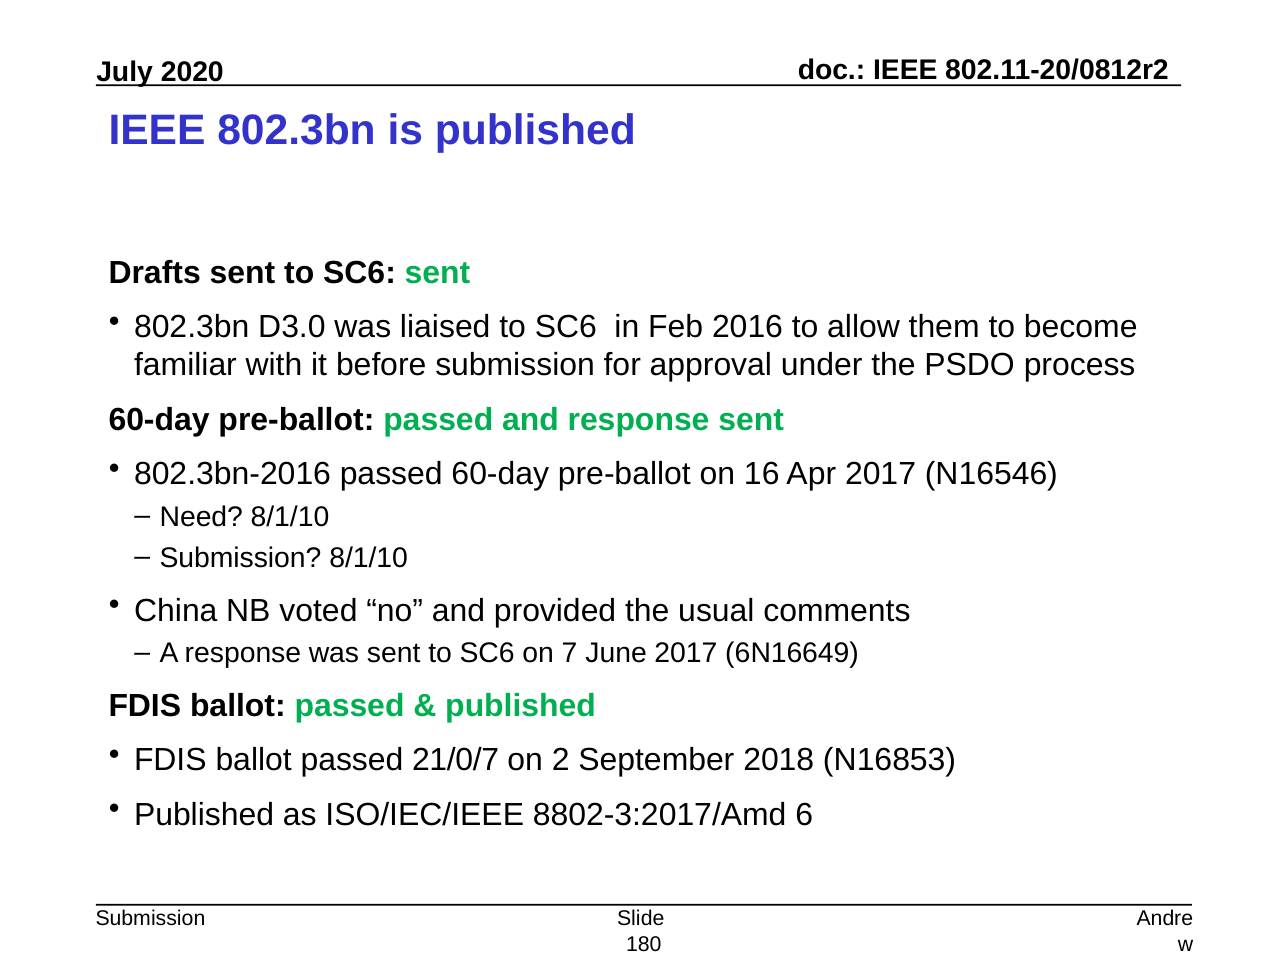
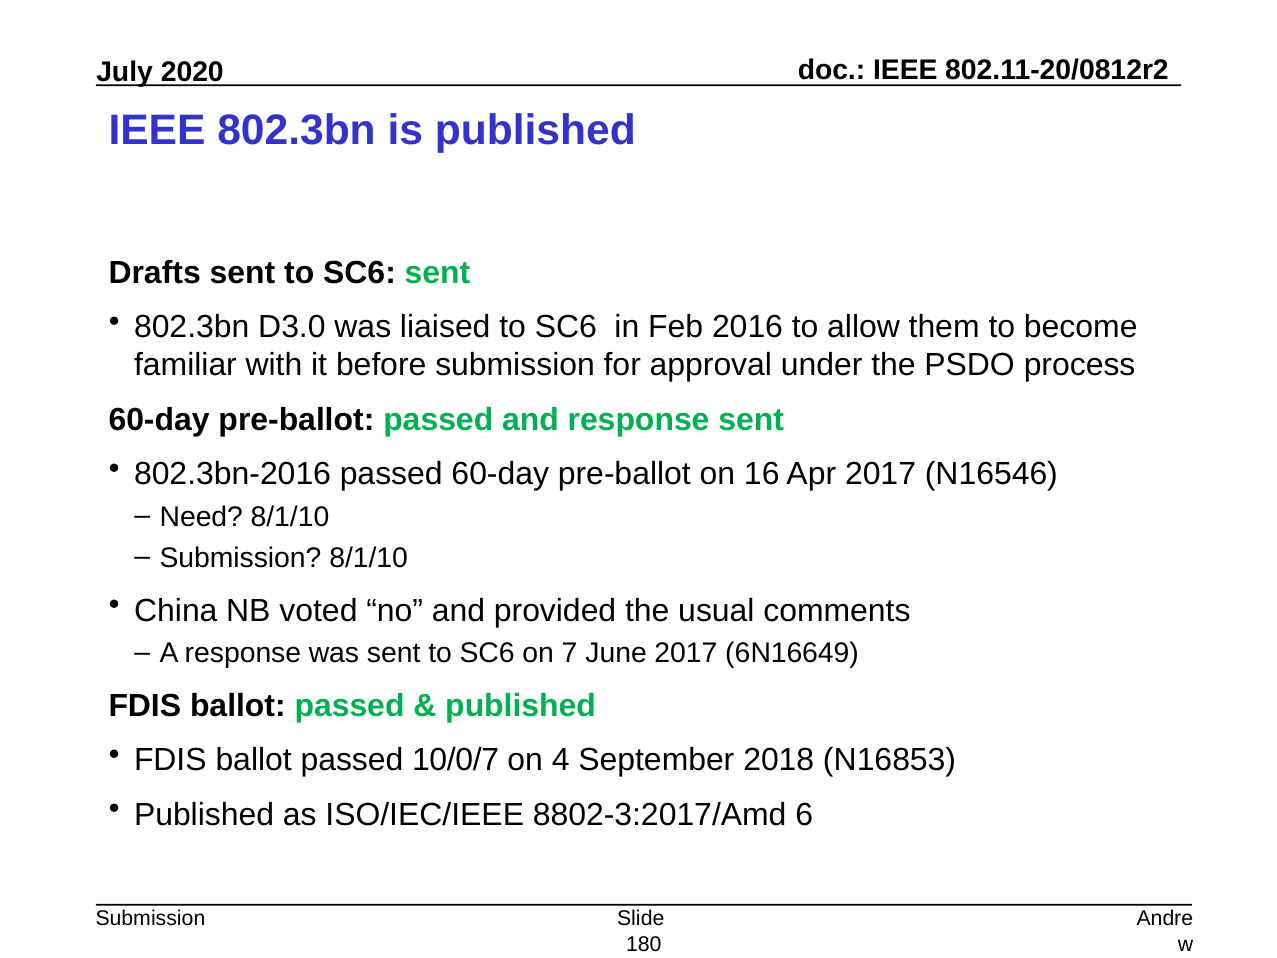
21/0/7: 21/0/7 -> 10/0/7 (456, 760)
2: 2 -> 4 (561, 760)
